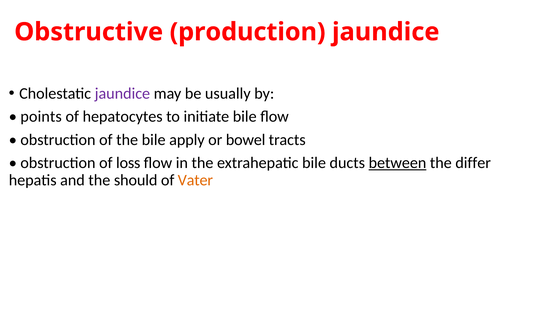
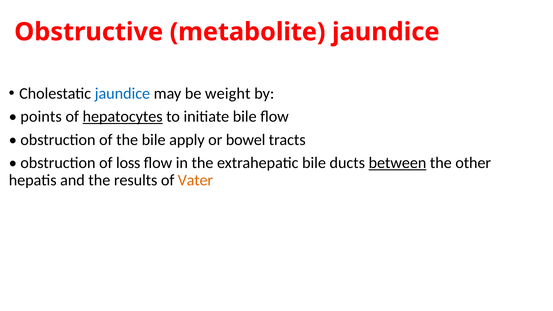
production: production -> metabolite (248, 32)
jaundice colour: purple -> blue (122, 93)
usually: usually -> weight (228, 93)
hepatocytes underline: none -> present (123, 117)
differ: differ -> other (473, 163)
should: should -> results (136, 180)
